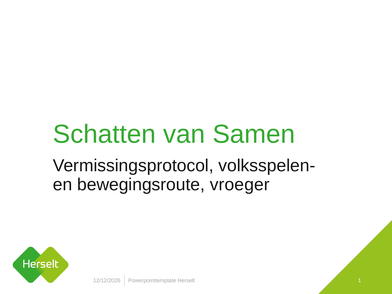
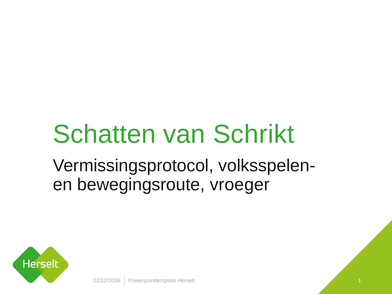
Samen: Samen -> Schrikt (254, 134)
